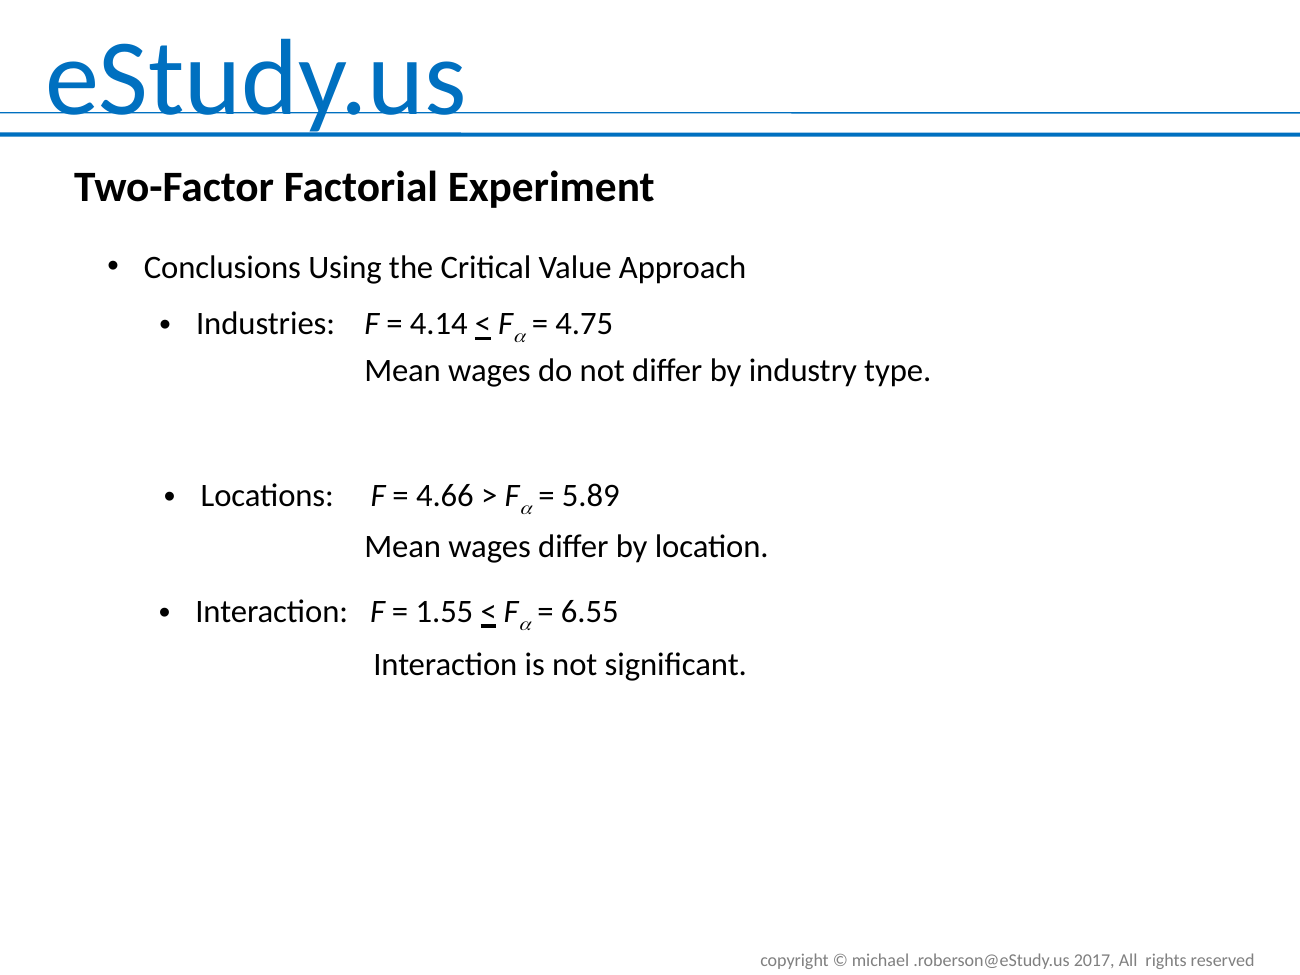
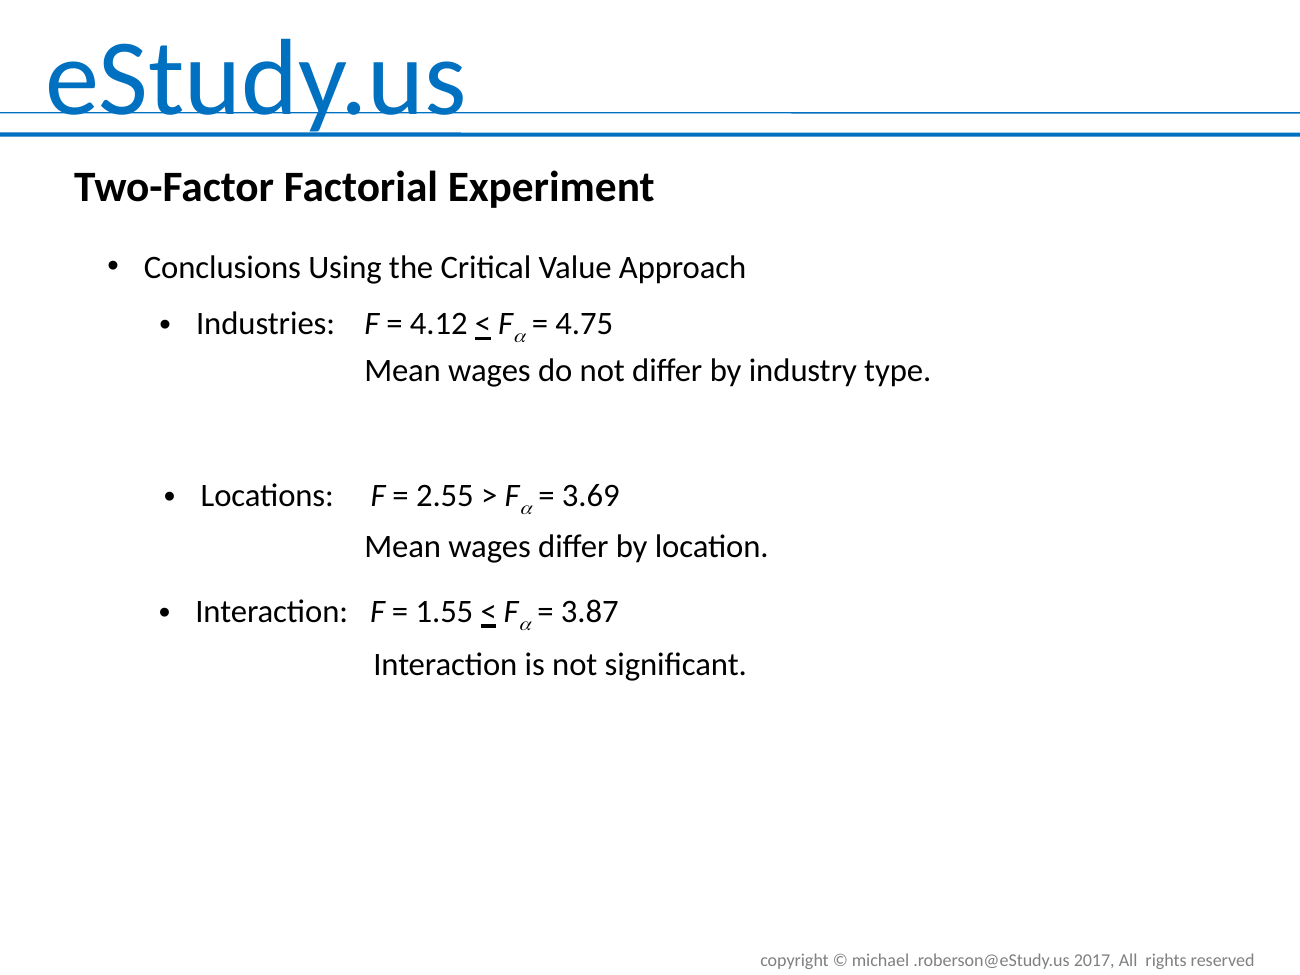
4.14: 4.14 -> 4.12 (439, 324)
4.66: 4.66 -> 2.55 (445, 496)
5.89: 5.89 -> 3.69 (591, 496)
6.55: 6.55 -> 3.87 (590, 612)
